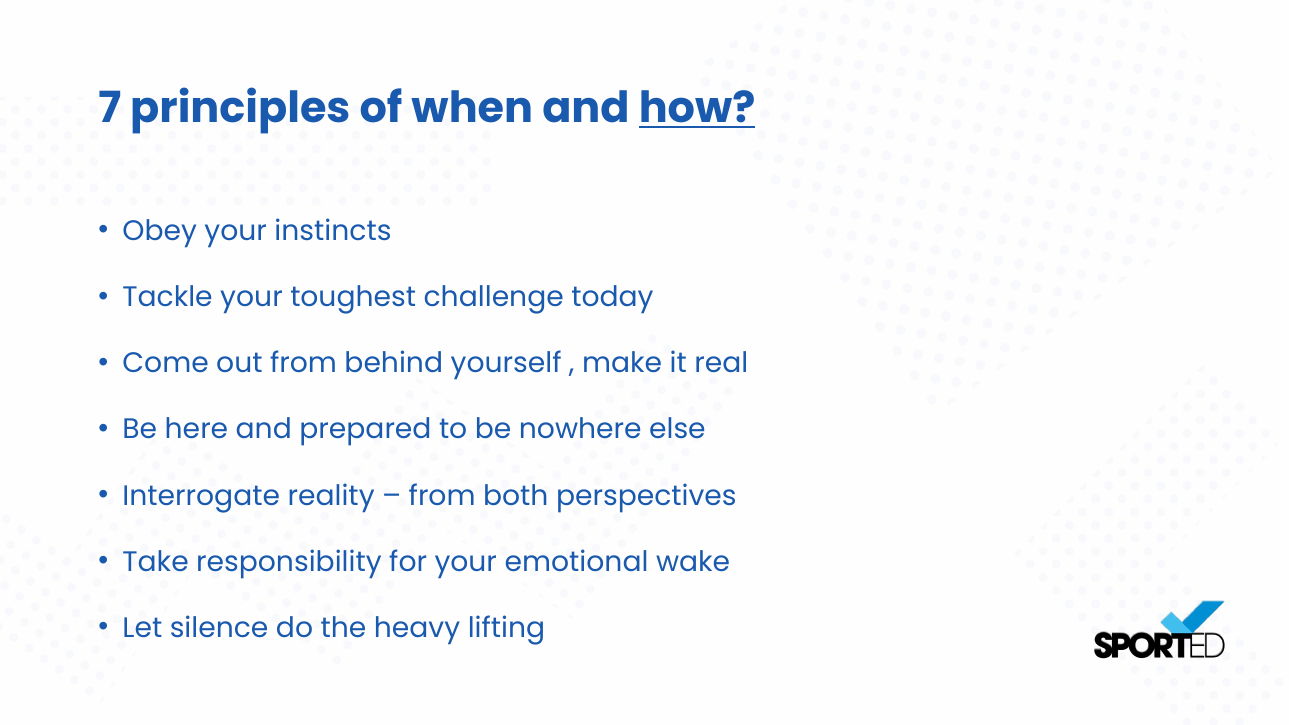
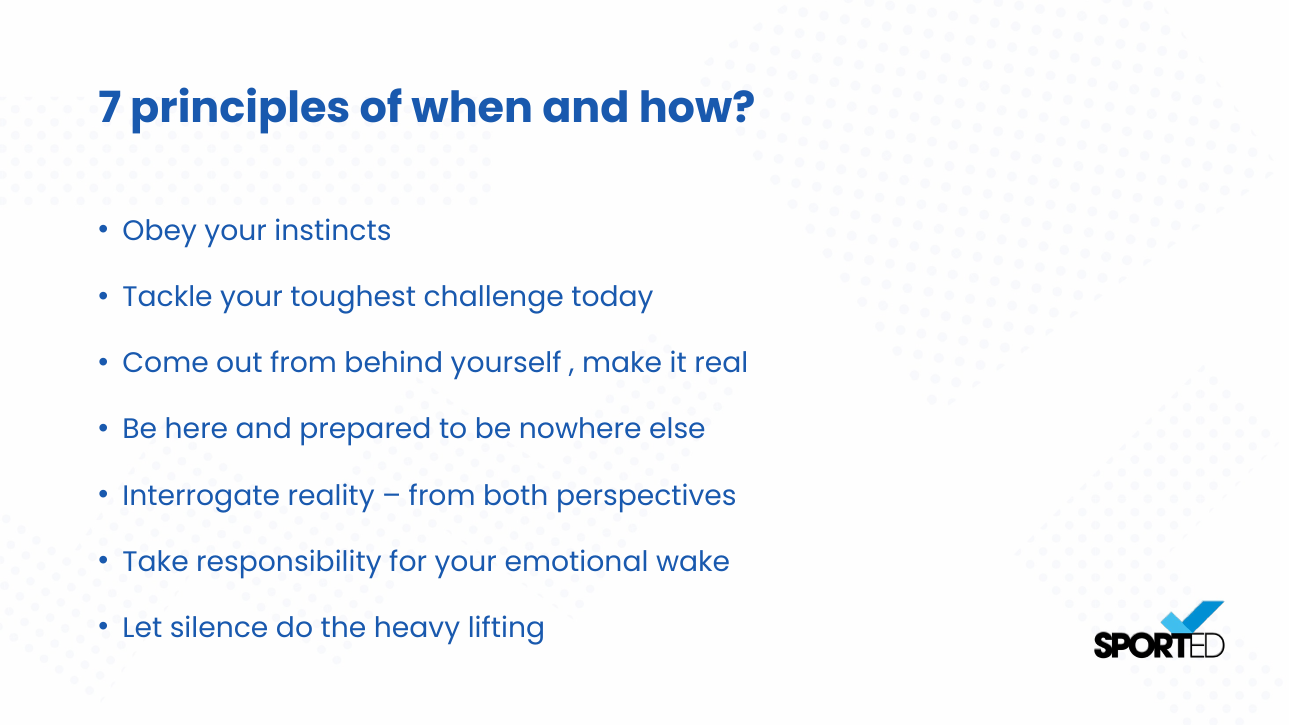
how underline: present -> none (697, 108)
